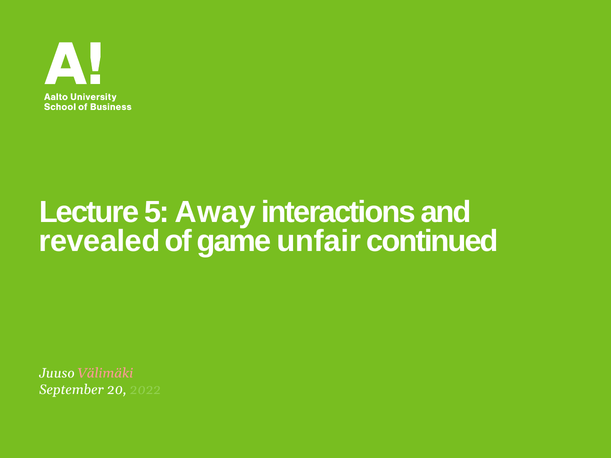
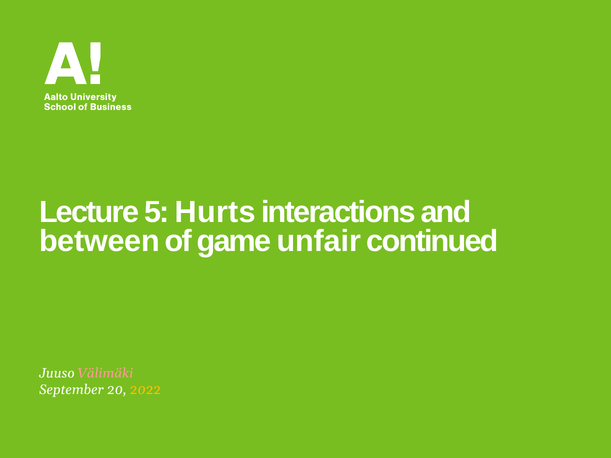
Away: Away -> Hurts (215, 212)
revealed: revealed -> between (99, 242)
2022 colour: light green -> yellow (145, 390)
